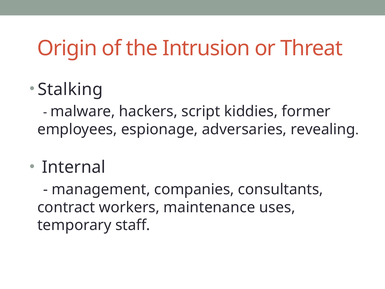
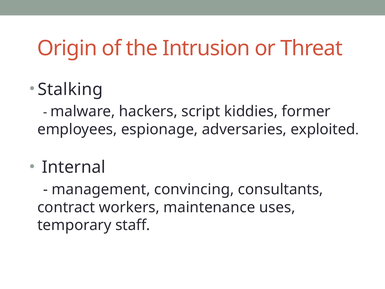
revealing: revealing -> exploited (323, 129)
companies: companies -> convincing (194, 189)
